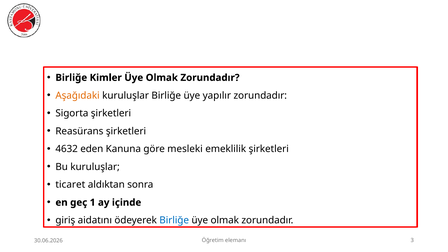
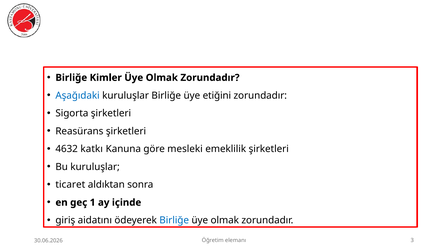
Aşağıdaki colour: orange -> blue (78, 96)
yapılır: yapılır -> etiğini (217, 96)
eden: eden -> katkı (92, 149)
